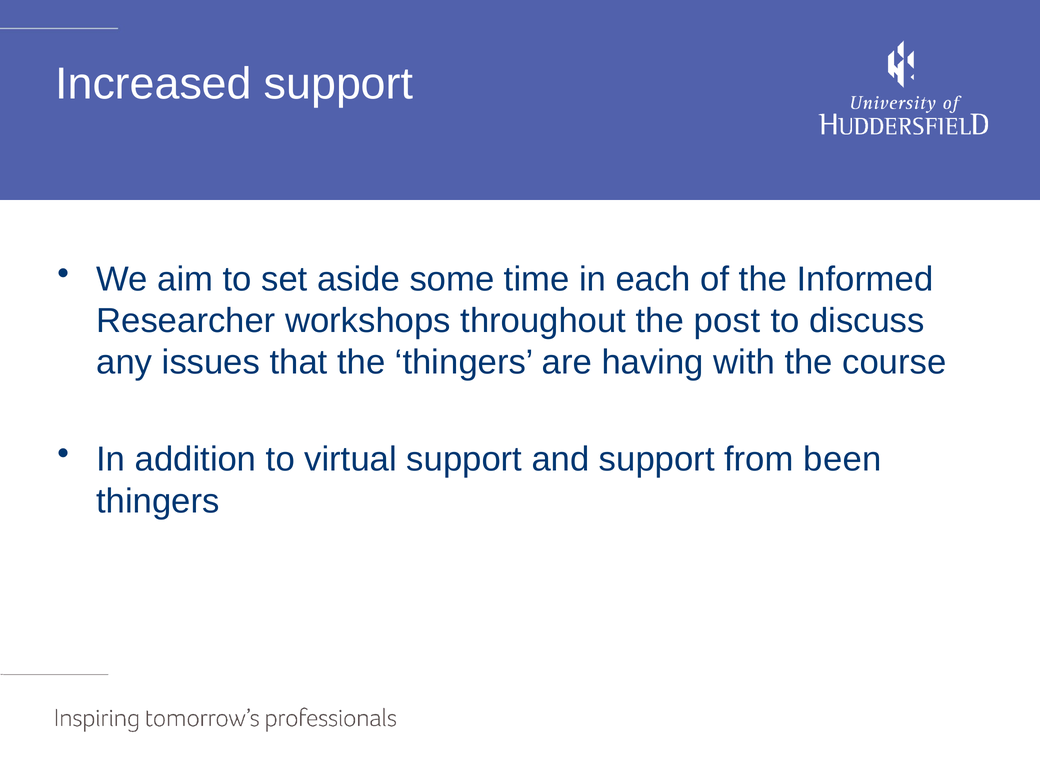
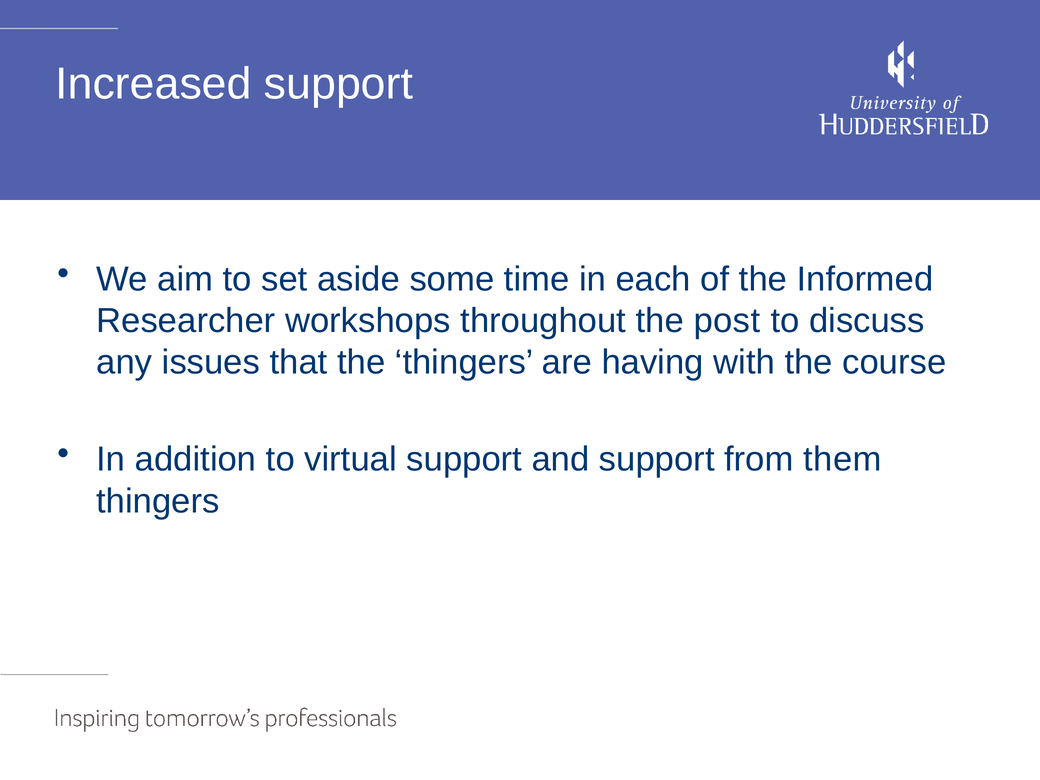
been: been -> them (843, 459)
